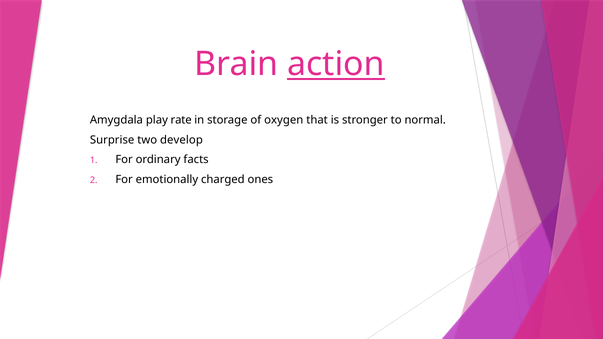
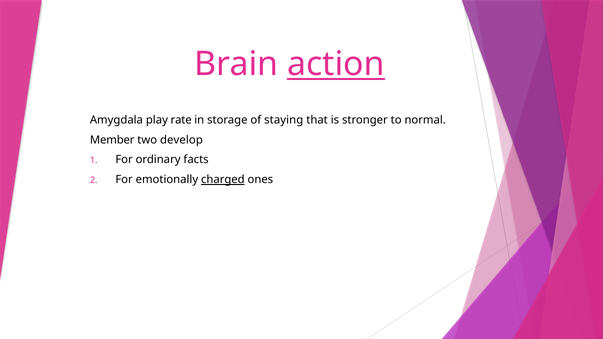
oxygen: oxygen -> staying (284, 120)
Surprise: Surprise -> Member (112, 140)
charged underline: none -> present (223, 180)
